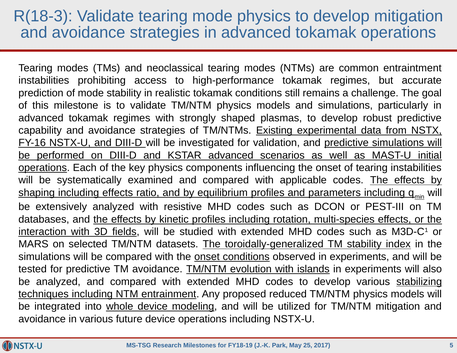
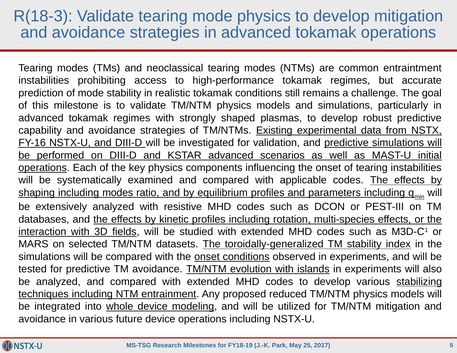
including effects: effects -> modes (118, 193)
